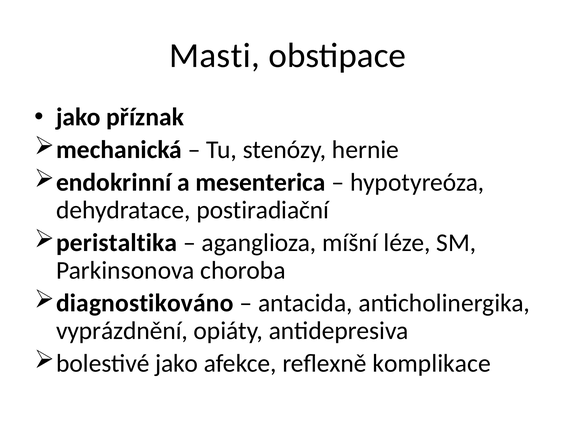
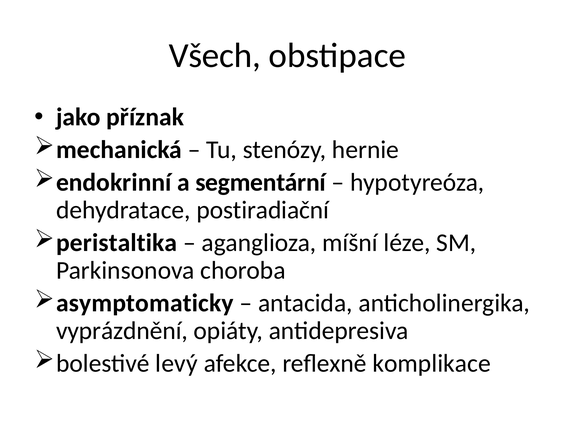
Masti: Masti -> Všech (215, 56)
mesenterica: mesenterica -> segmentární (261, 183)
diagnostikováno: diagnostikováno -> asymptomaticky (145, 303)
bolestivé jako: jako -> levý (176, 364)
